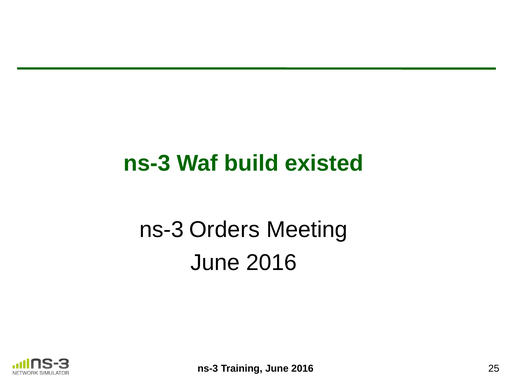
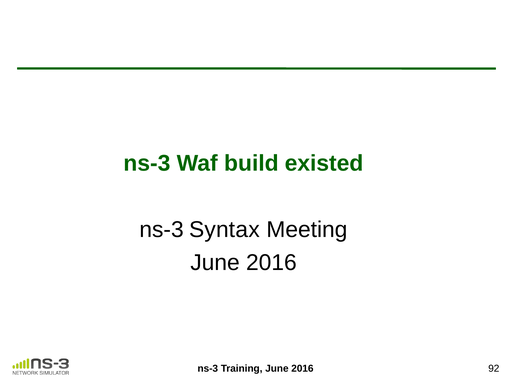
Orders: Orders -> Syntax (224, 229)
25: 25 -> 92 (494, 368)
